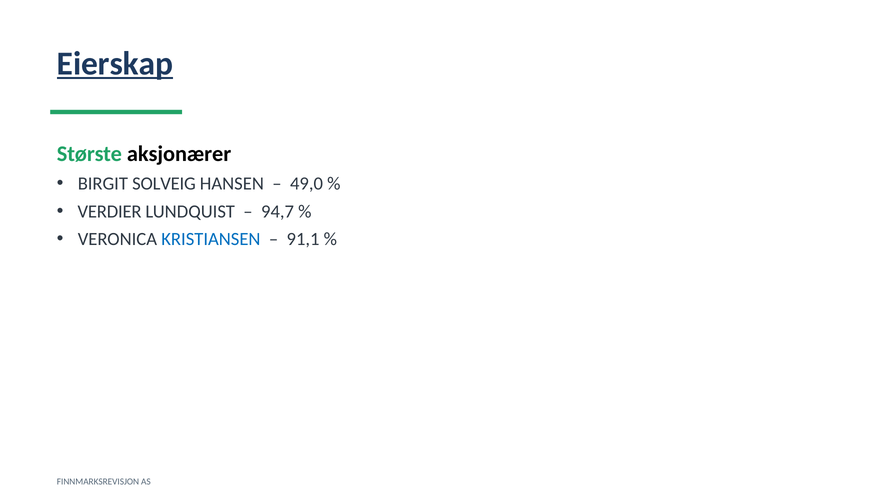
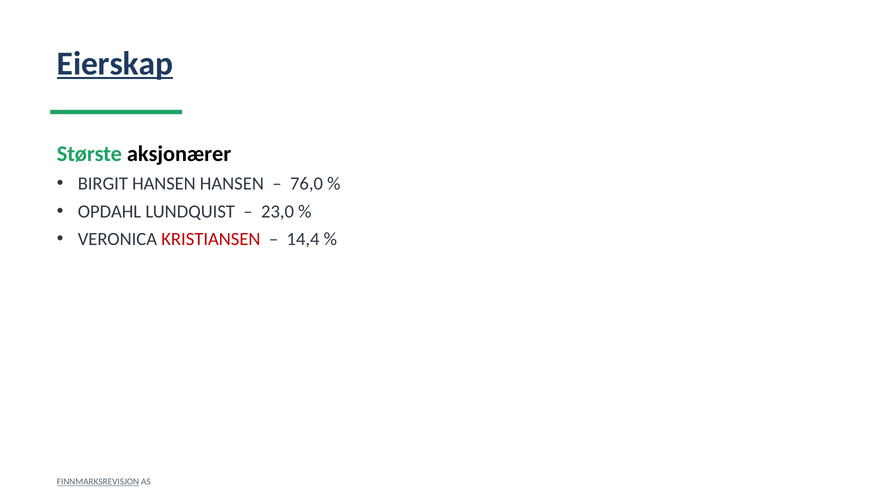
BIRGIT SOLVEIG: SOLVEIG -> HANSEN (164, 184)
49,0: 49,0 -> 76,0 (306, 184)
VERDIER: VERDIER -> OPDAHL (109, 212)
94,7: 94,7 -> 23,0 (278, 212)
KRISTIANSEN colour: blue -> red (211, 239)
91,1: 91,1 -> 14,4 (303, 239)
FINNMARKSREVISJON underline: none -> present (98, 482)
